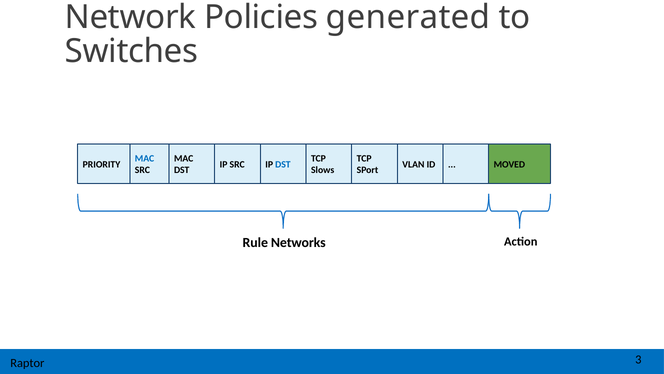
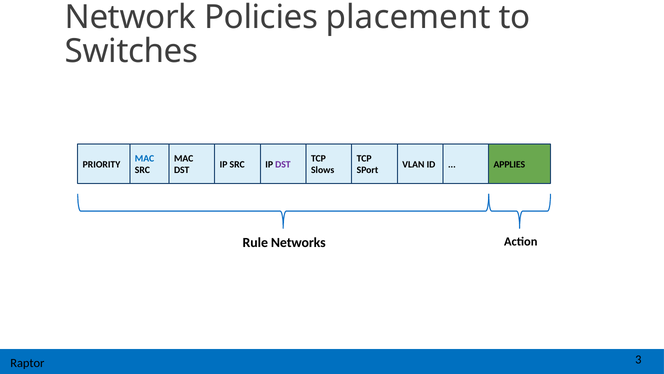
generated: generated -> placement (408, 17)
DST colour: blue -> purple (283, 164)
MOVED: MOVED -> APPLIES (509, 164)
